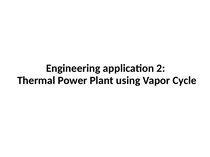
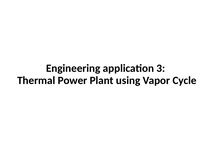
2: 2 -> 3 (161, 69)
